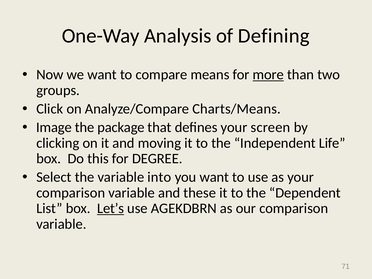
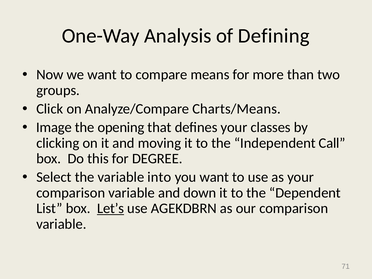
more underline: present -> none (268, 75)
package: package -> opening (121, 127)
screen: screen -> classes (271, 127)
Life: Life -> Call (332, 143)
these: these -> down (200, 193)
